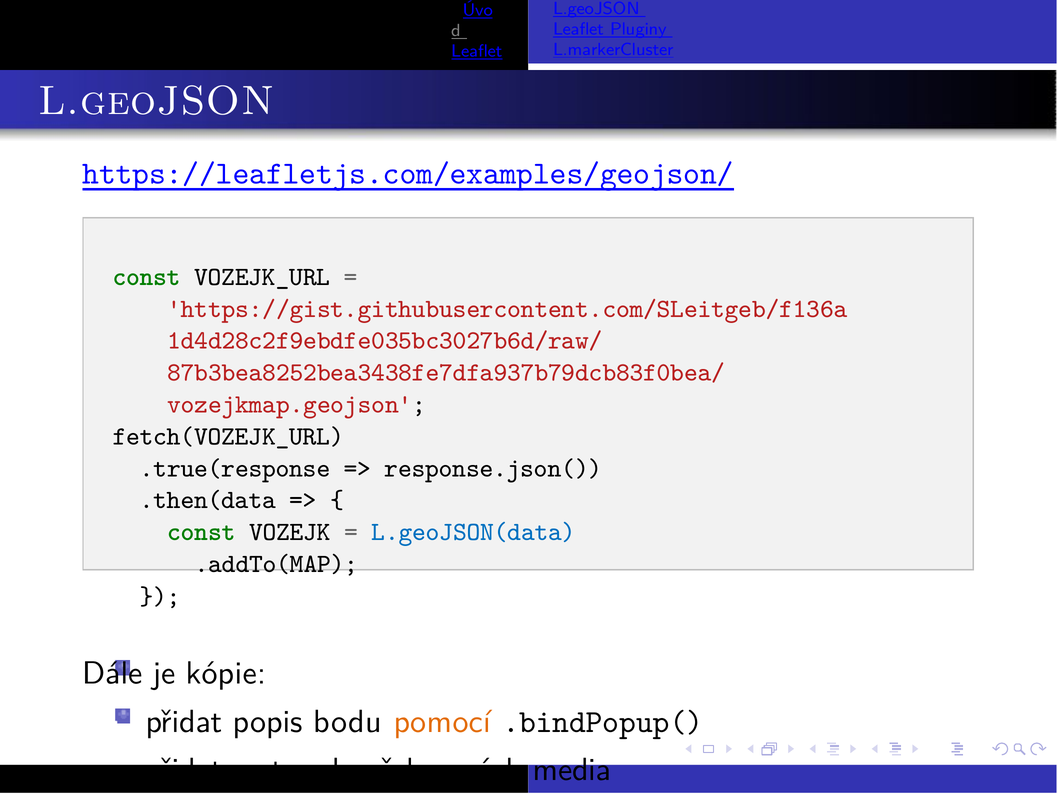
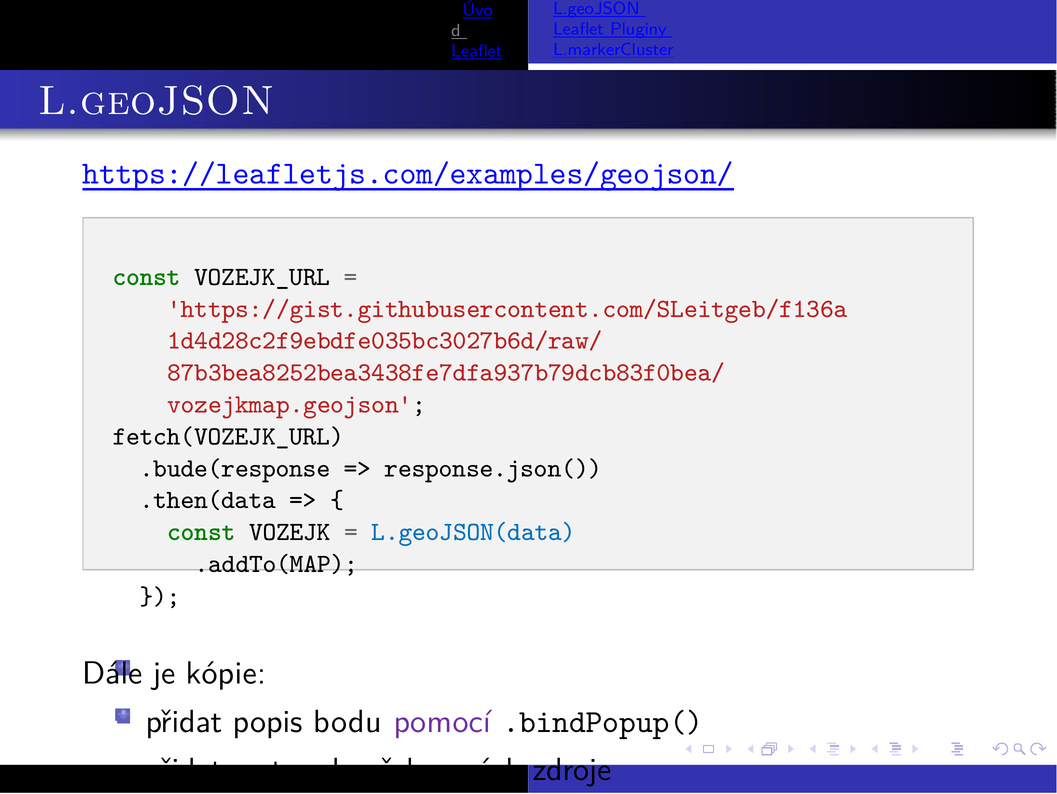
.true(response: .true(response -> .bude(response (235, 468)
pomocí colour: orange -> purple (442, 721)
media: media -> zdroje (572, 769)
